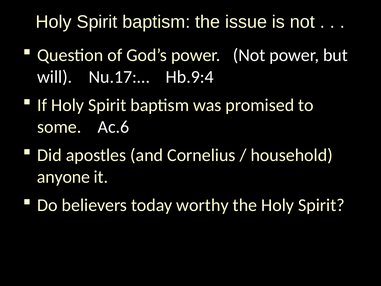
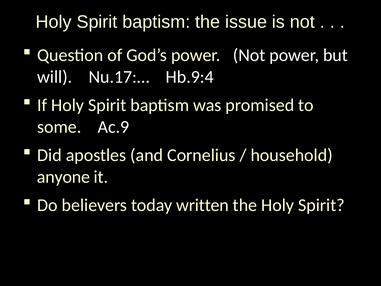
Ac.6: Ac.6 -> Ac.9 (114, 127)
worthy: worthy -> written (203, 205)
